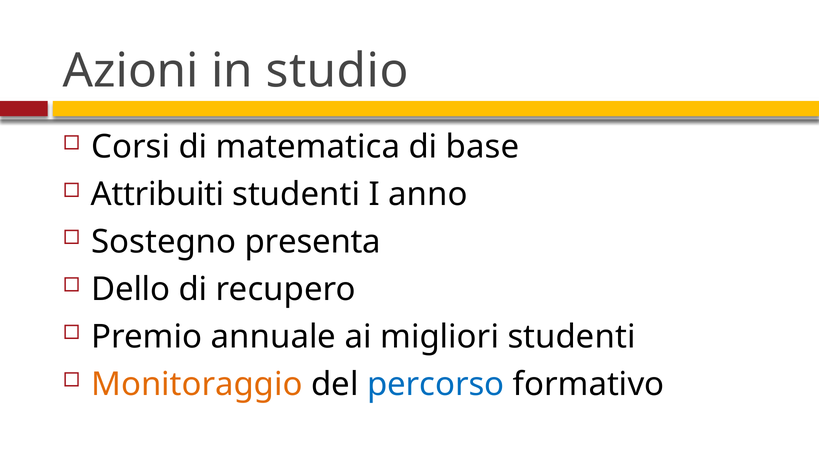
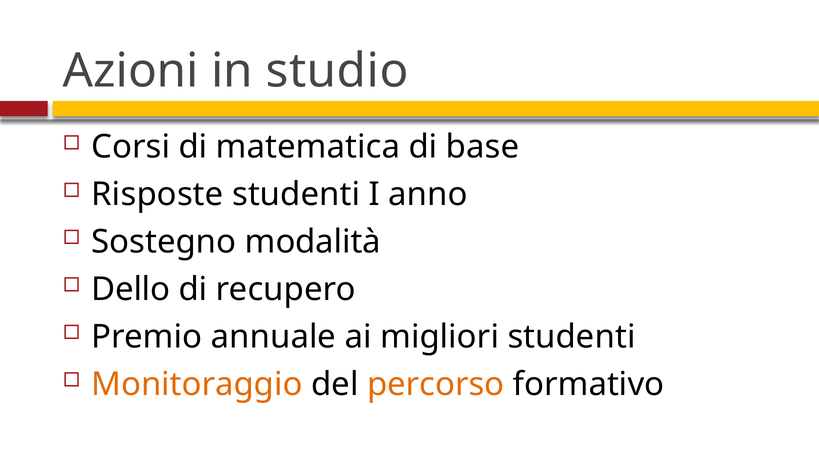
Attribuiti: Attribuiti -> Risposte (157, 195)
presenta: presenta -> modalità (313, 242)
percorso colour: blue -> orange (436, 385)
